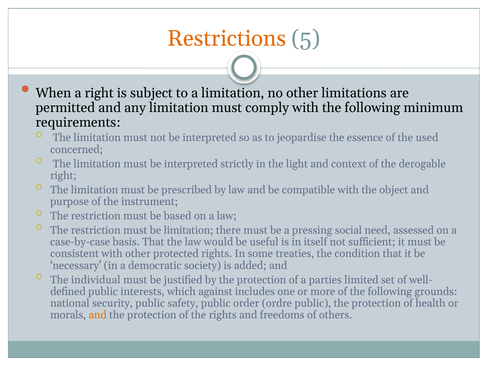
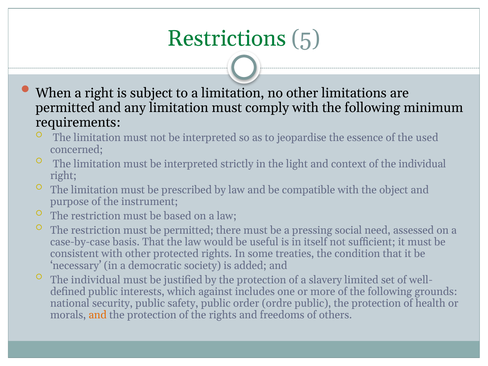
Restrictions colour: orange -> green (227, 38)
of the derogable: derogable -> individual (422, 164)
be limitation: limitation -> permitted (189, 230)
parties: parties -> slavery (325, 280)
